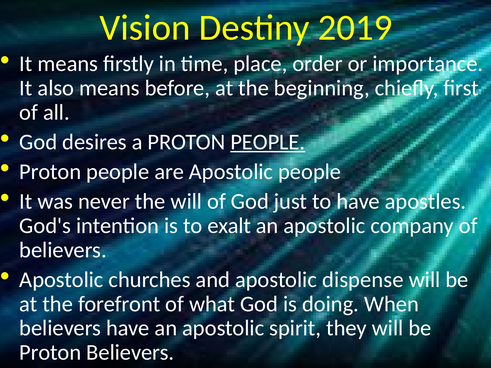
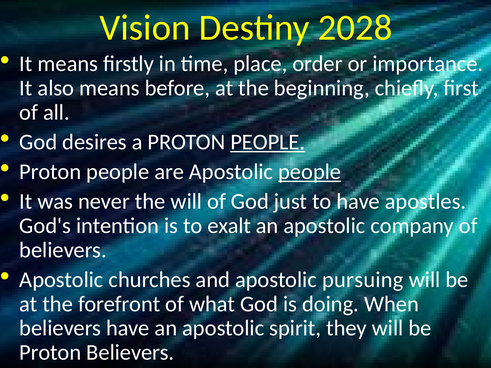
2019: 2019 -> 2028 (355, 28)
people underline: none -> present (310, 172)
dispense: dispense -> pursuing (363, 280)
